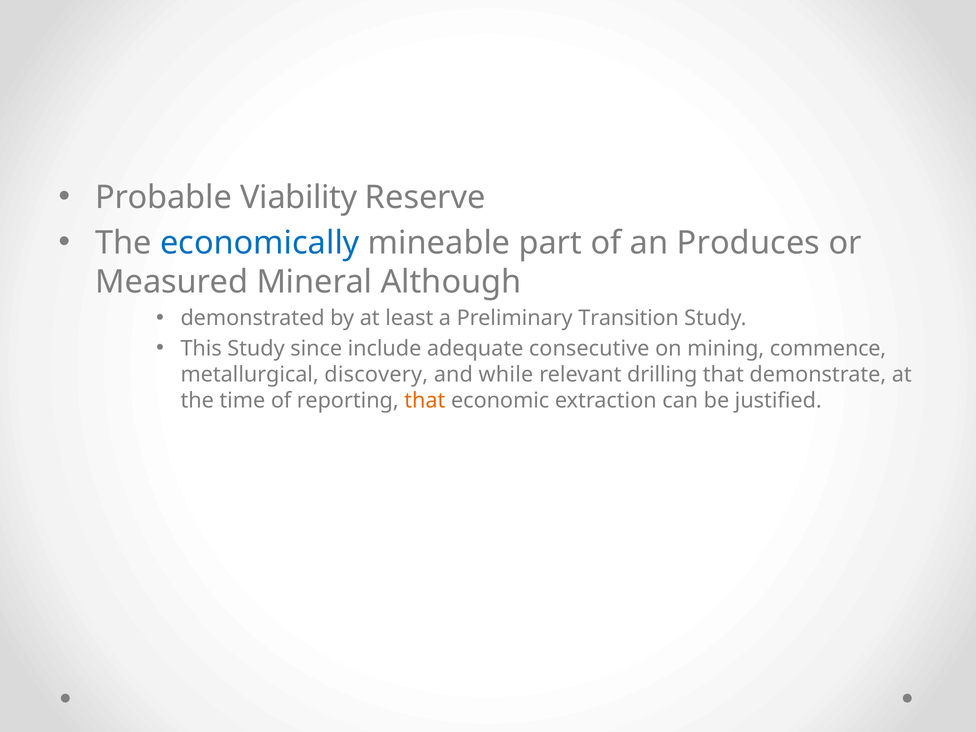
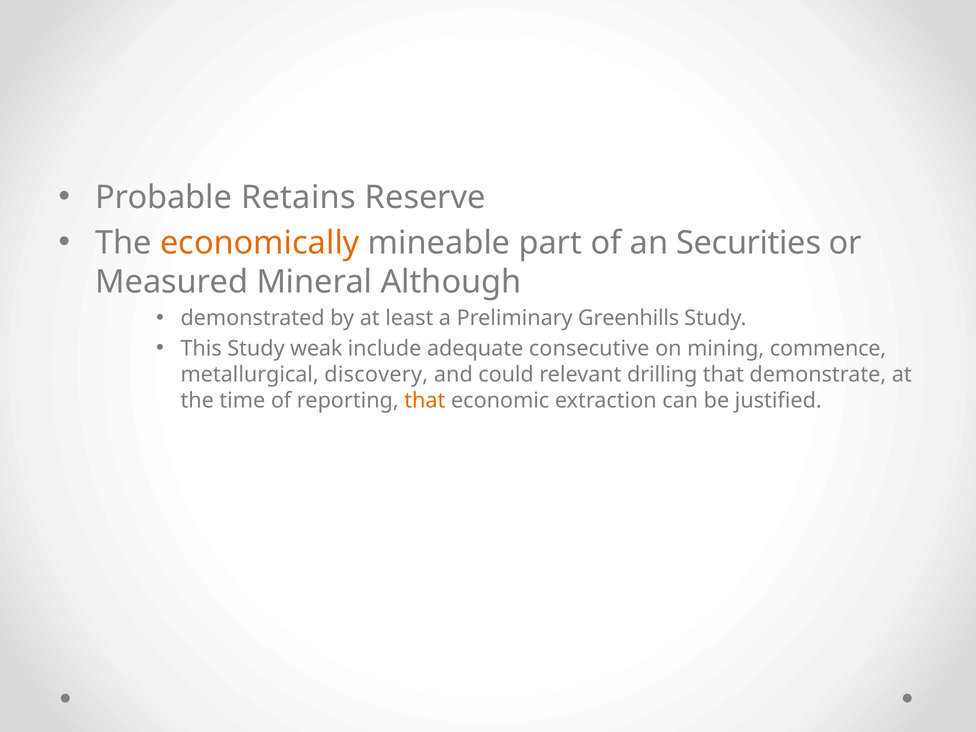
Viability: Viability -> Retains (298, 197)
economically colour: blue -> orange (260, 243)
Produces: Produces -> Securities (749, 243)
Transition: Transition -> Greenhills (629, 318)
since: since -> weak (316, 349)
while: while -> could (506, 375)
